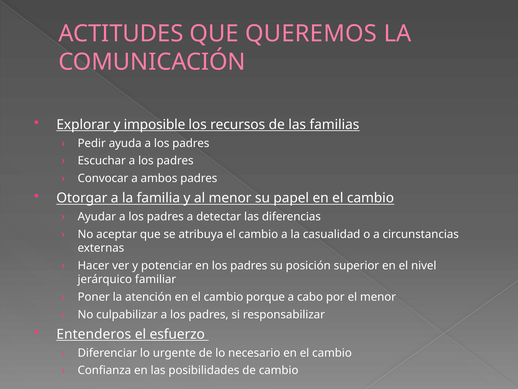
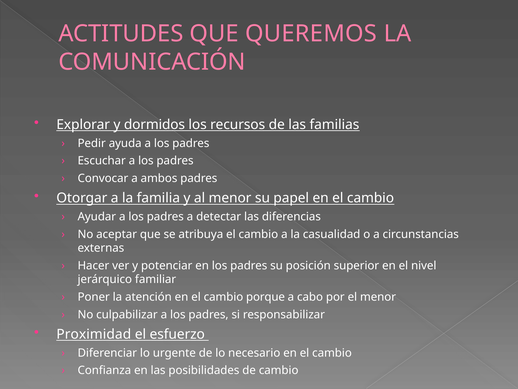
imposible: imposible -> dormidos (154, 124)
Entenderos: Entenderos -> Proximidad (94, 334)
